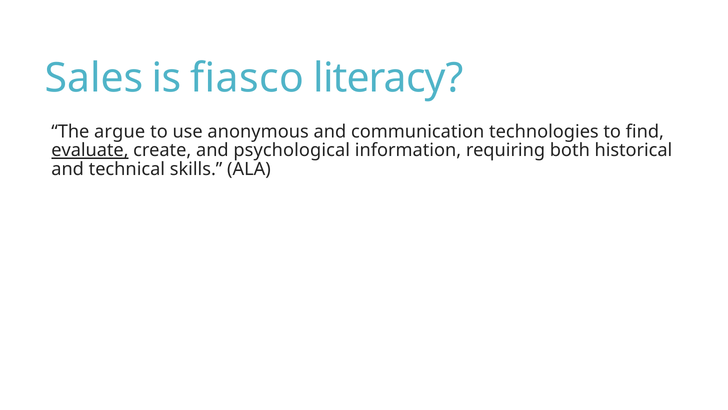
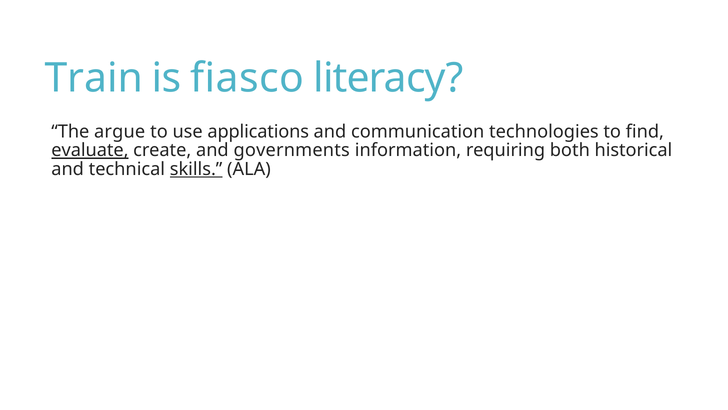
Sales: Sales -> Train (94, 78)
anonymous: anonymous -> applications (258, 132)
psychological: psychological -> governments (292, 150)
skills underline: none -> present (196, 169)
